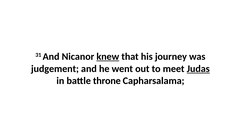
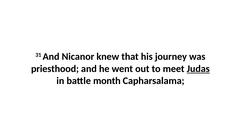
knew underline: present -> none (108, 56)
judgement: judgement -> priesthood (55, 68)
throne: throne -> month (107, 81)
